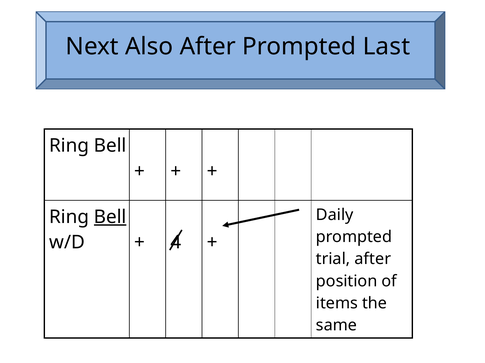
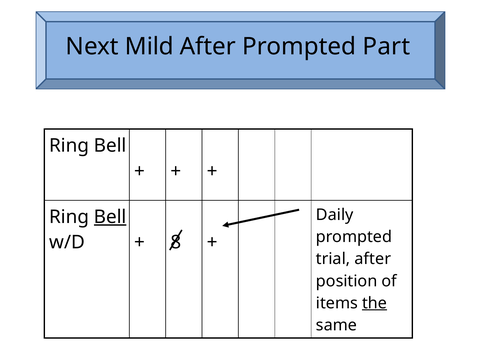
Also: Also -> Mild (149, 47)
Last: Last -> Part (386, 47)
4: 4 -> 8 (176, 243)
the underline: none -> present (375, 304)
